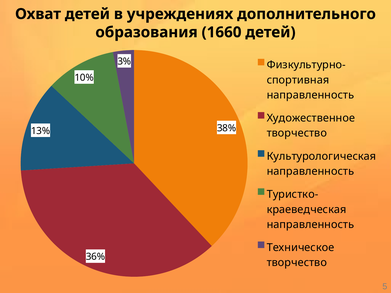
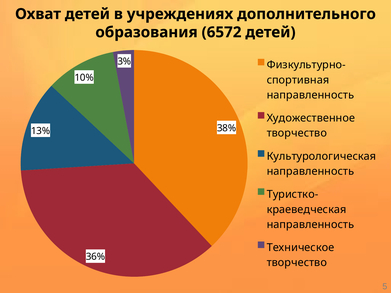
1660: 1660 -> 6572 (222, 32)
